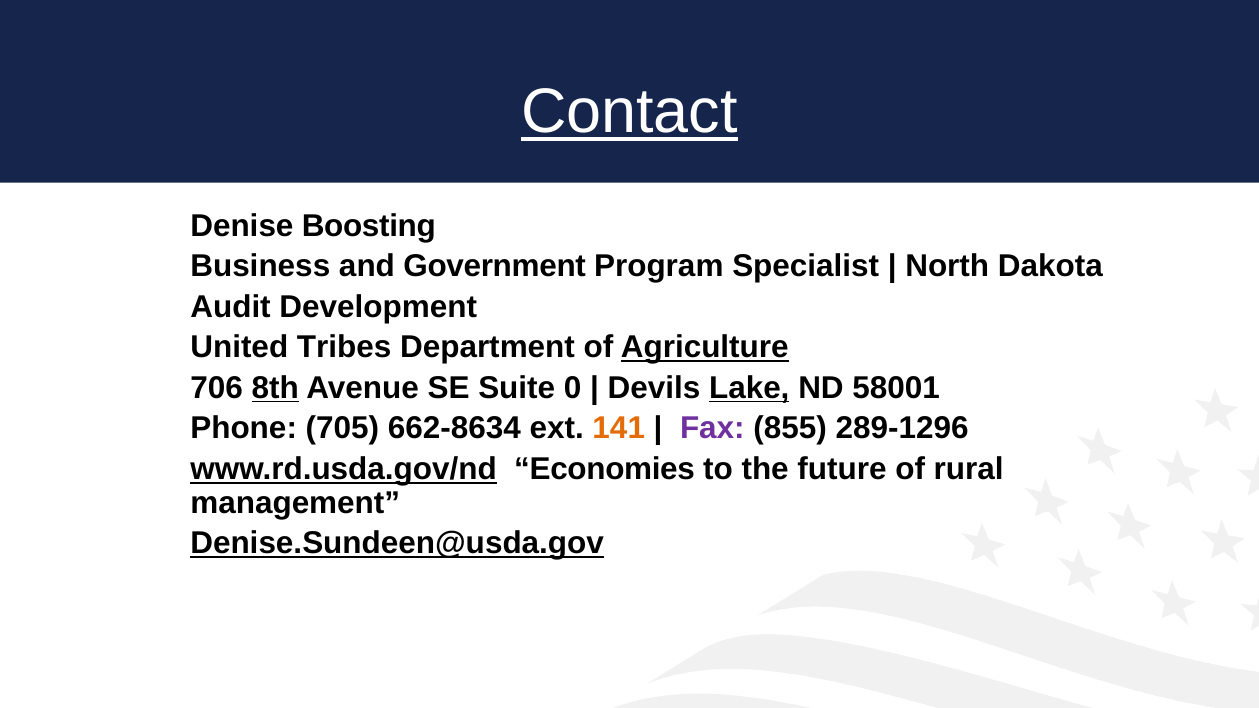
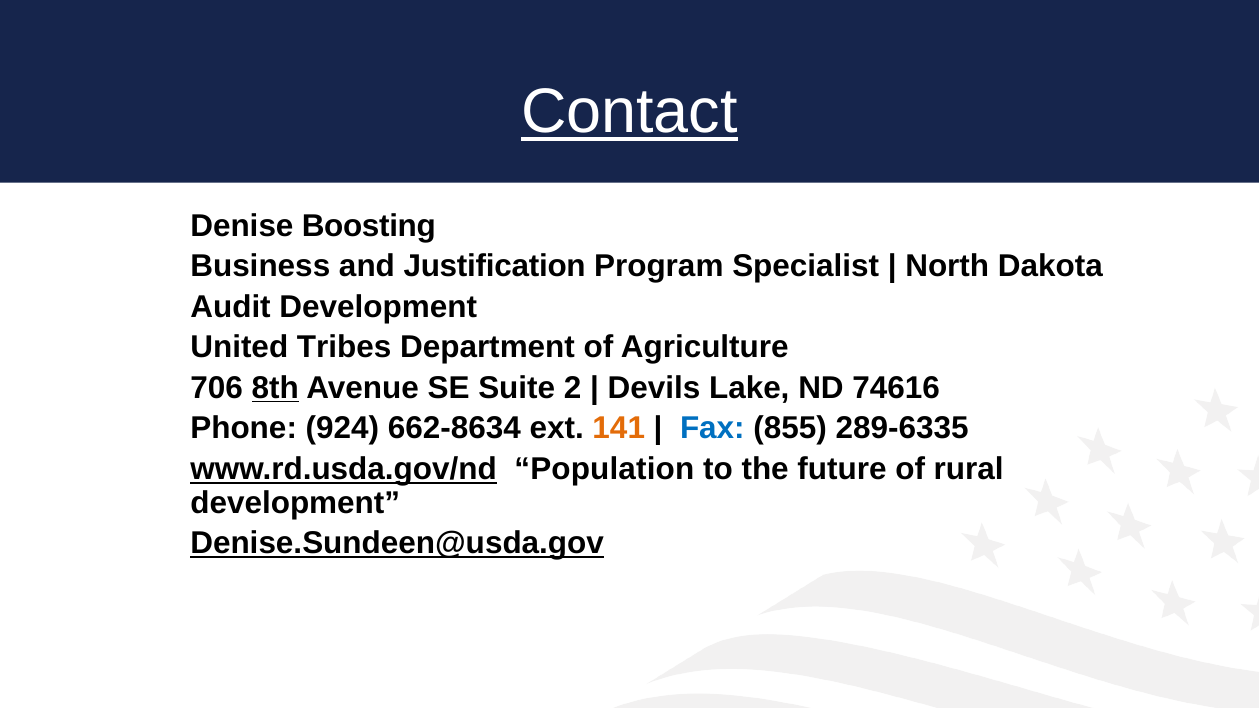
Government: Government -> Justification (495, 266)
Agriculture underline: present -> none (705, 348)
0: 0 -> 2 (573, 388)
Lake underline: present -> none (749, 388)
58001: 58001 -> 74616 (896, 388)
705: 705 -> 924 (342, 429)
Fax colour: purple -> blue (712, 429)
289-1296: 289-1296 -> 289-6335 (902, 429)
Economies: Economies -> Population (604, 469)
management: management -> development (295, 503)
